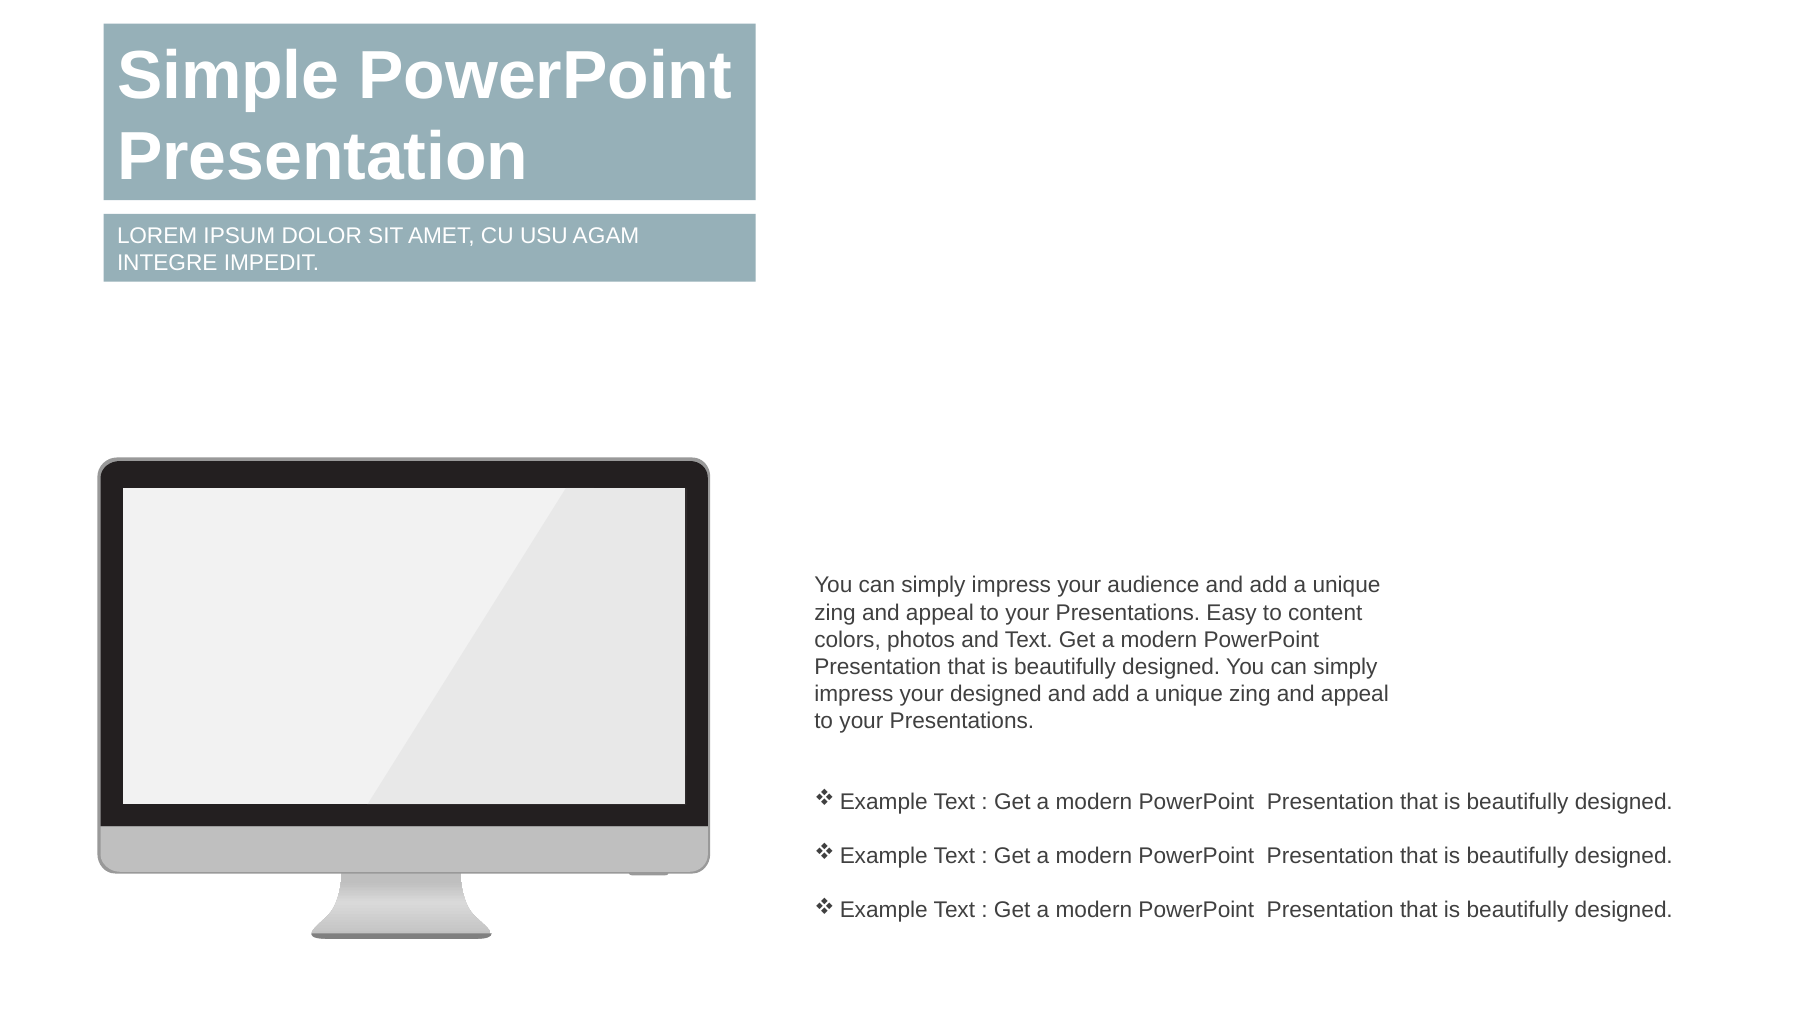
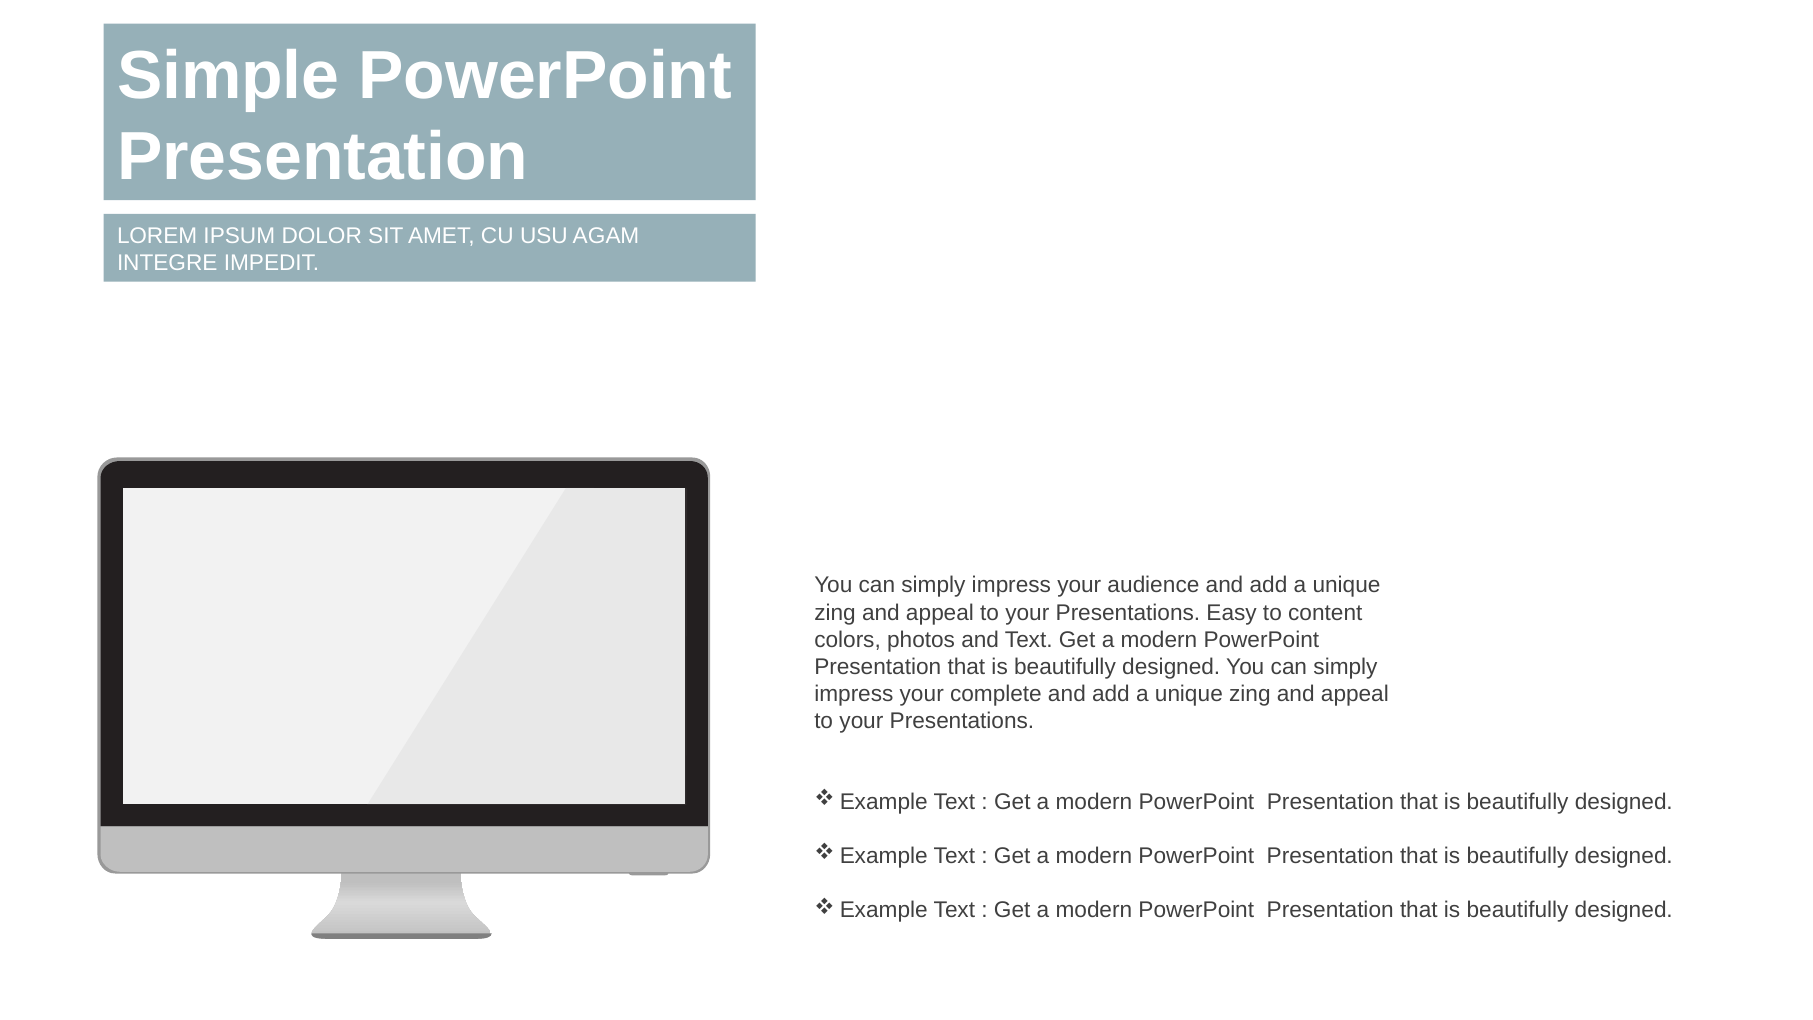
your designed: designed -> complete (996, 694)
